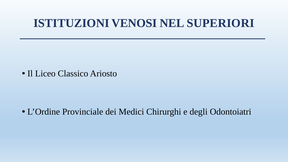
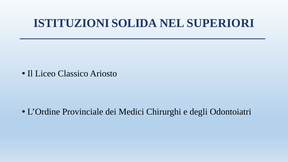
VENOSI: VENOSI -> SOLIDA (134, 23)
